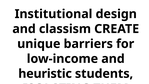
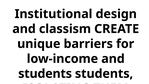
heuristic: heuristic -> students (45, 74)
